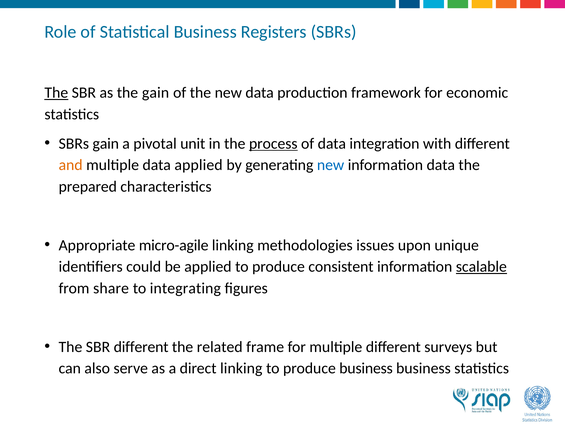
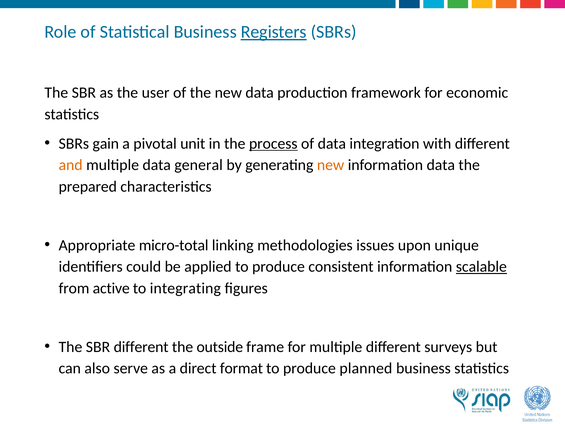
Registers underline: none -> present (274, 32)
The underline: present -> none (56, 93)
the gain: gain -> user (156, 93)
data applied: applied -> general (199, 165)
new colour: blue -> orange (331, 165)
micro-agile: micro-agile -> micro-total (174, 245)
share: share -> active (111, 288)
related: related -> outside (220, 347)
direct linking: linking -> format (241, 368)
produce business: business -> planned (366, 368)
